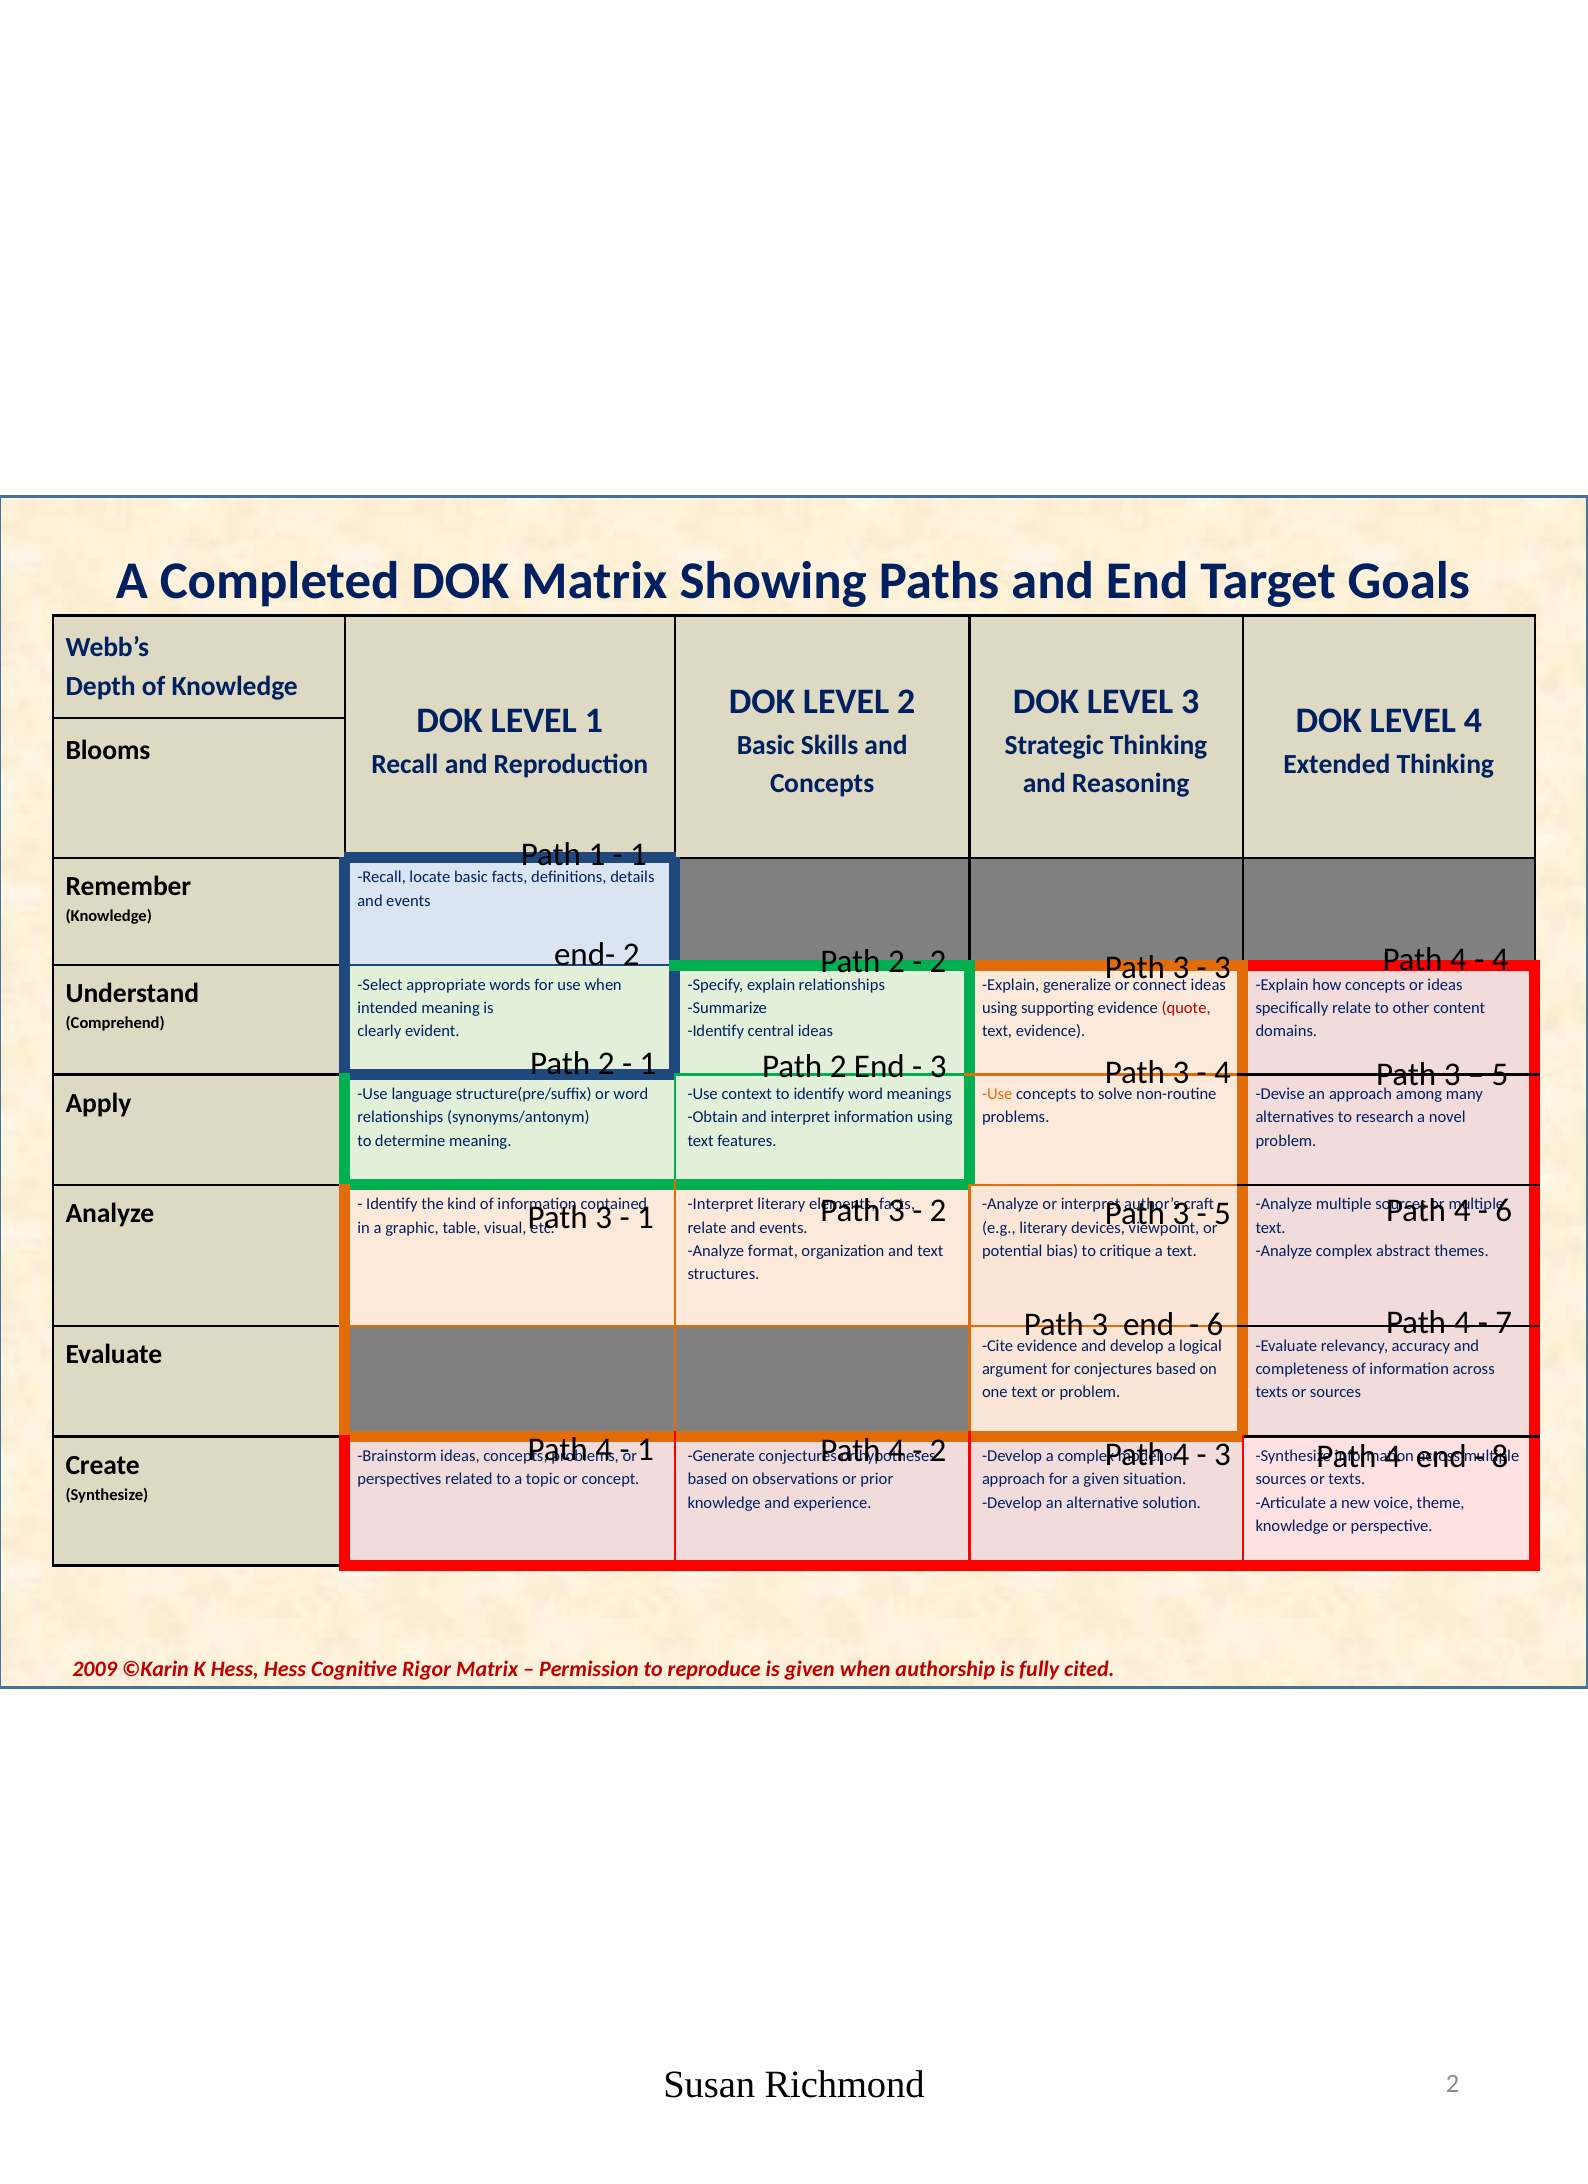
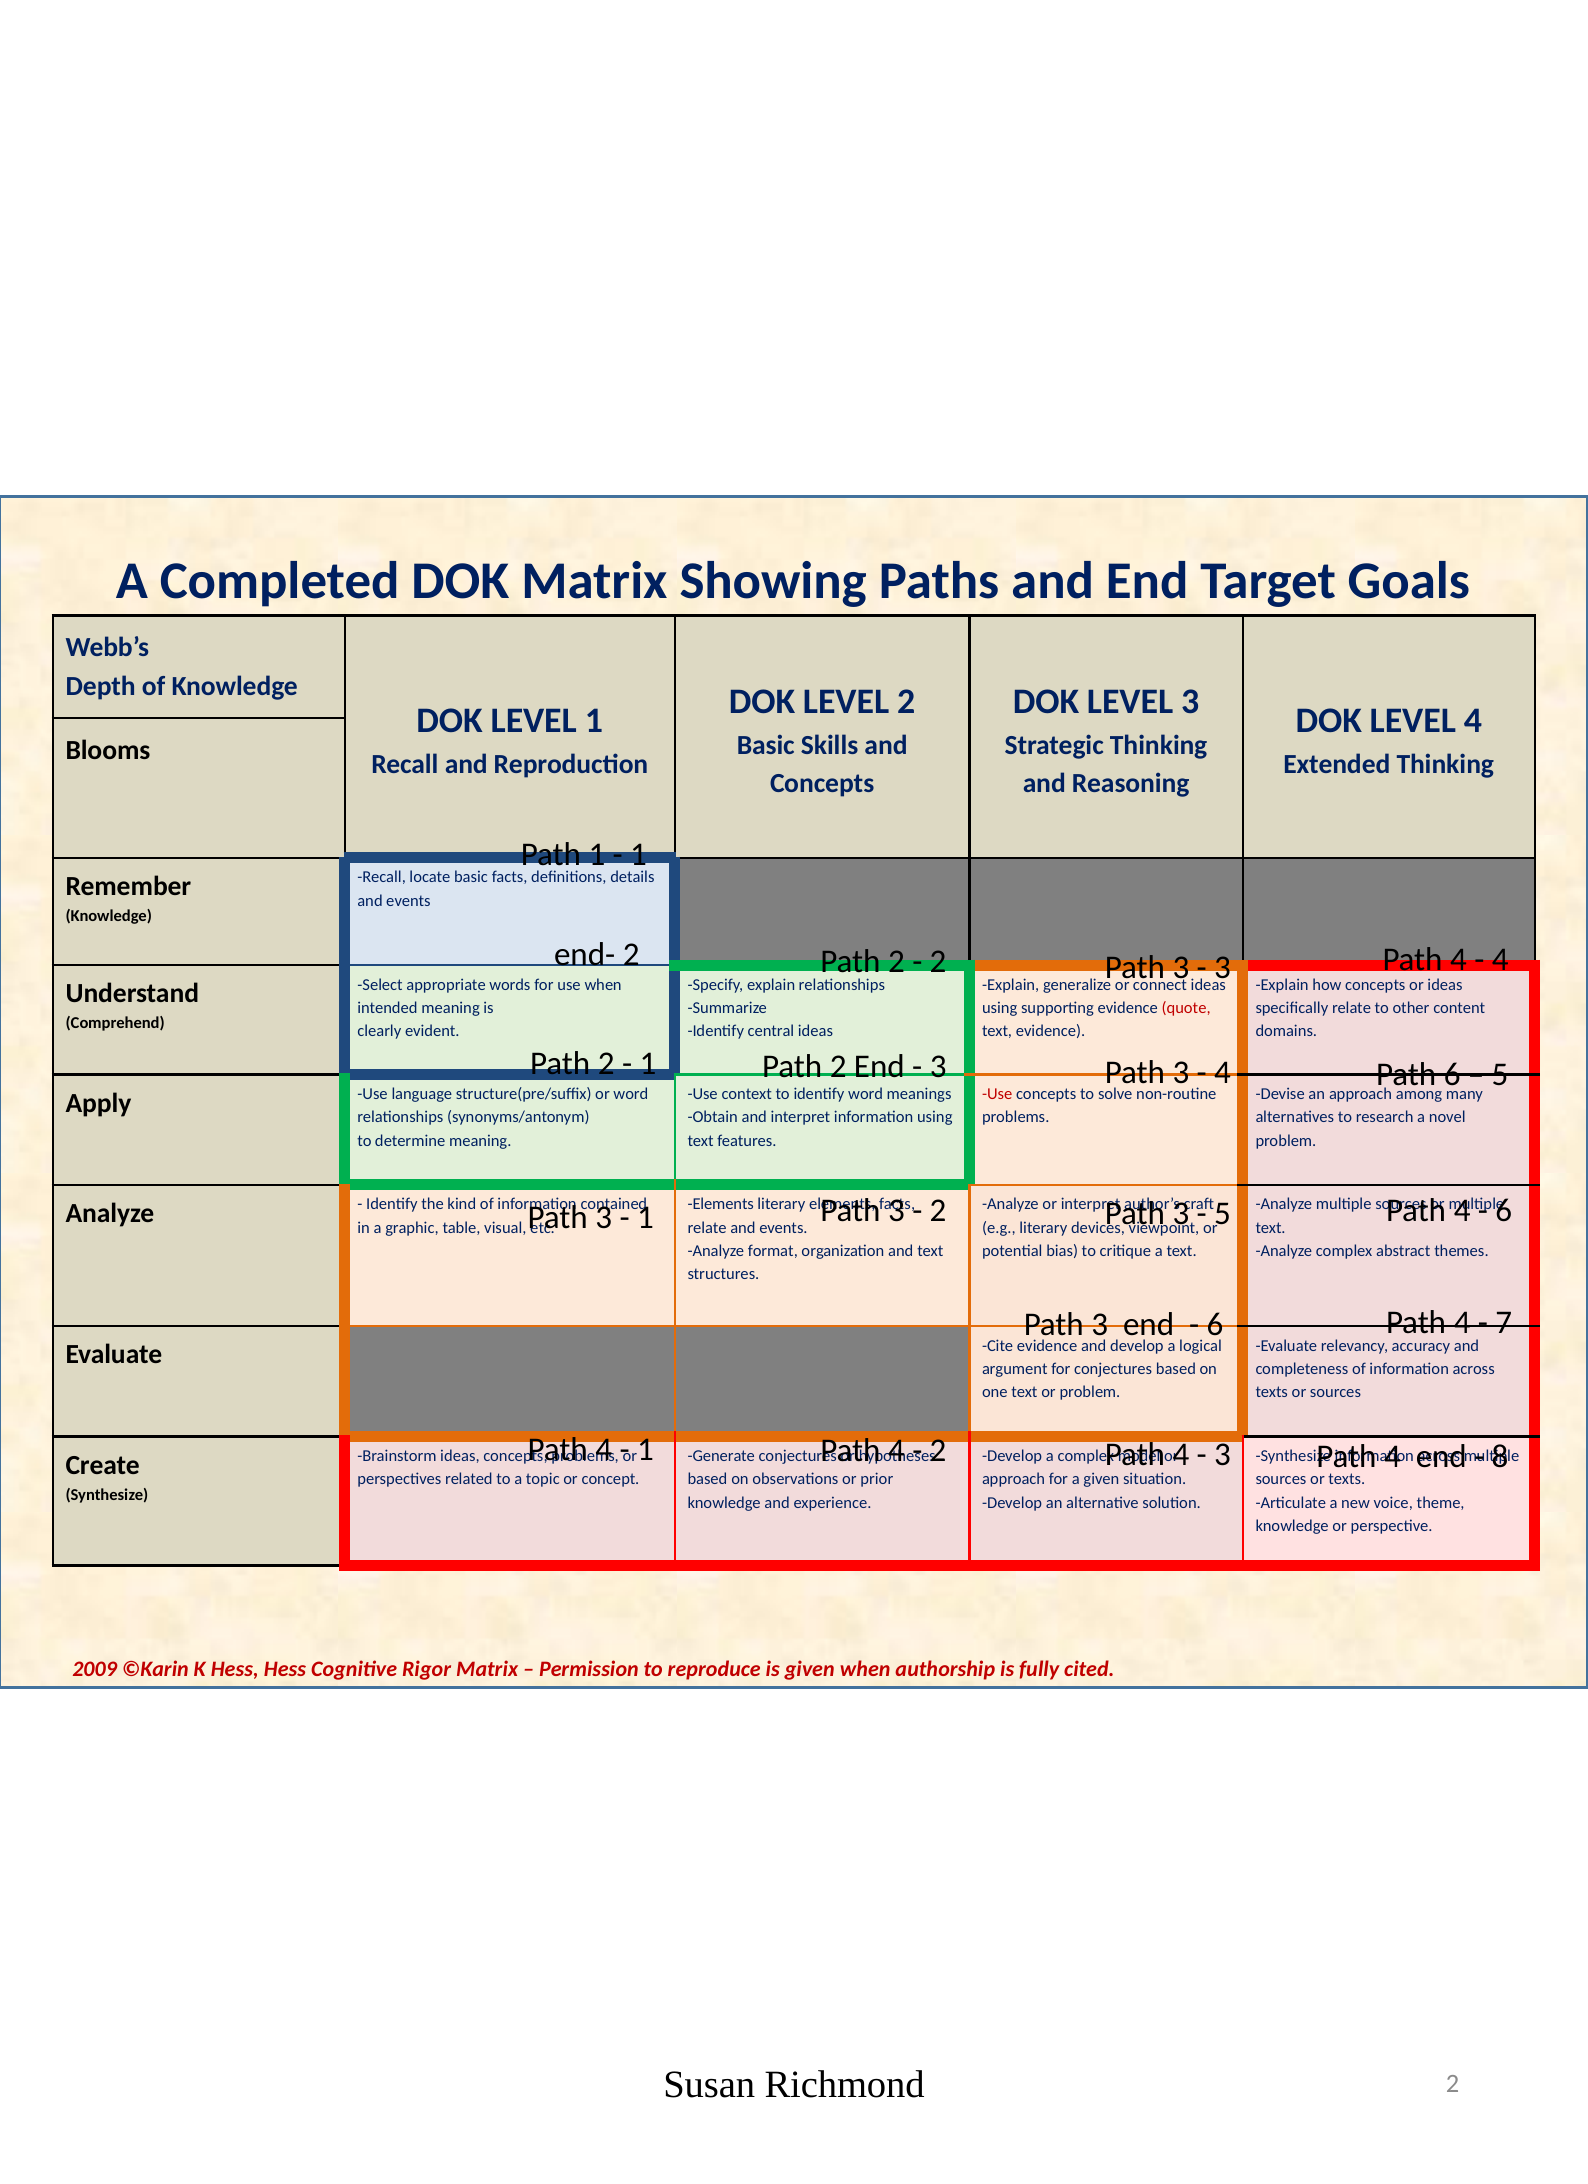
3: 3 -> 6 (1452, 1075)
Use colour: orange -> red (997, 1094)
Interpret: Interpret -> Elements (721, 1204)
